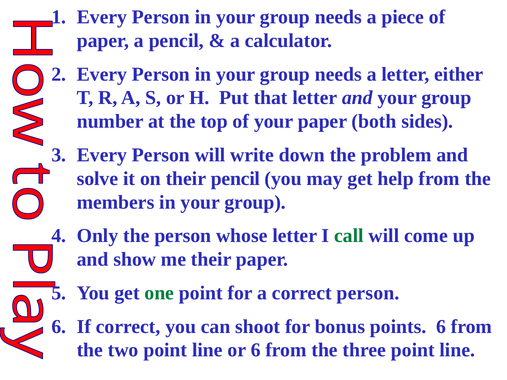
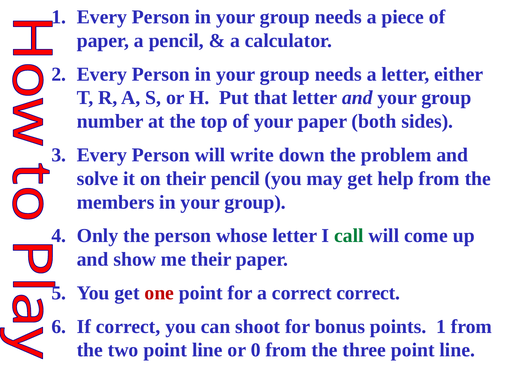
one colour: green -> red (159, 293)
correct person: person -> correct (368, 293)
points 6: 6 -> 1 (441, 327)
or 6: 6 -> 0 (256, 350)
